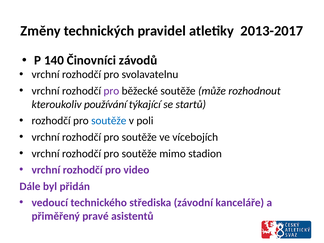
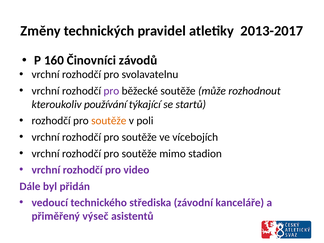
140: 140 -> 160 (54, 60)
soutěže colour: blue -> orange (109, 121)
pravé: pravé -> výseč (95, 216)
